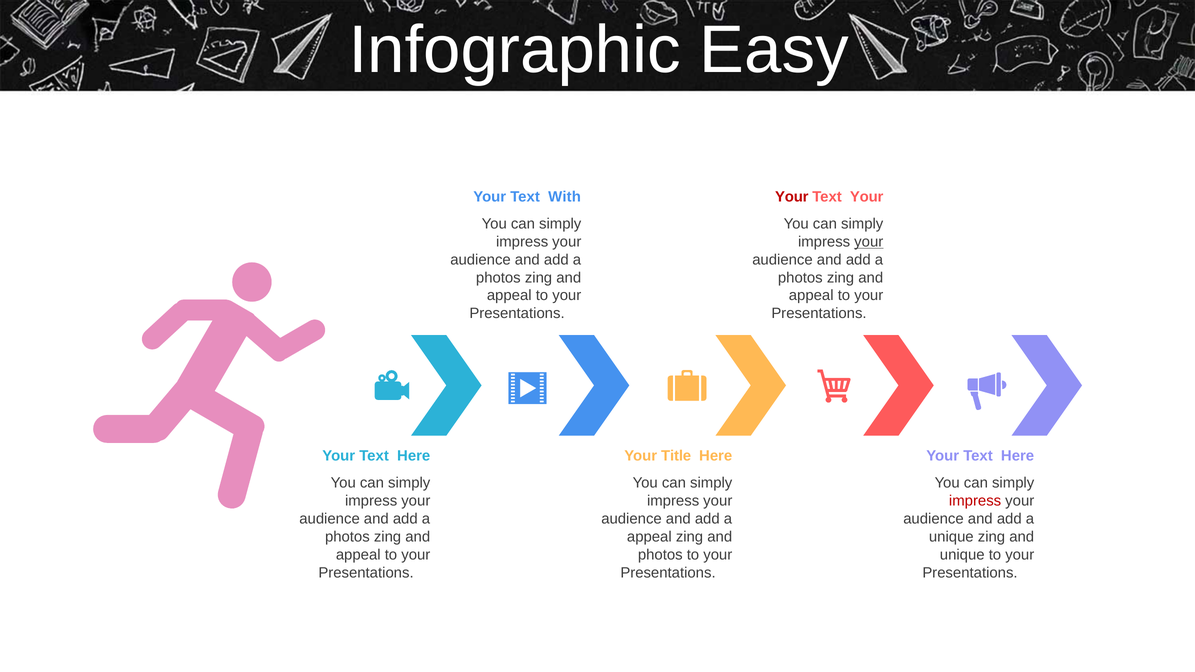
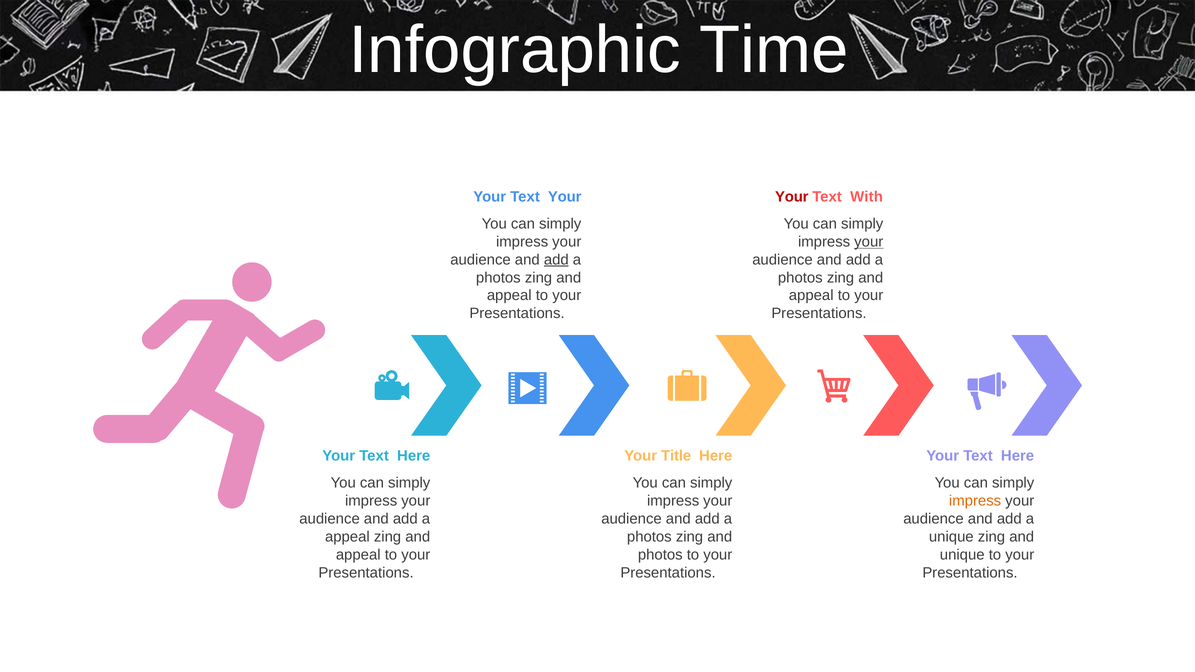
Easy: Easy -> Time (774, 50)
Text With: With -> Your (565, 197)
Text Your: Your -> With (867, 197)
add underline: none -> present (556, 260)
impress colour: red -> orange (975, 501)
photos: photos -> appeal (347, 537)
appeal: appeal -> photos (649, 537)
